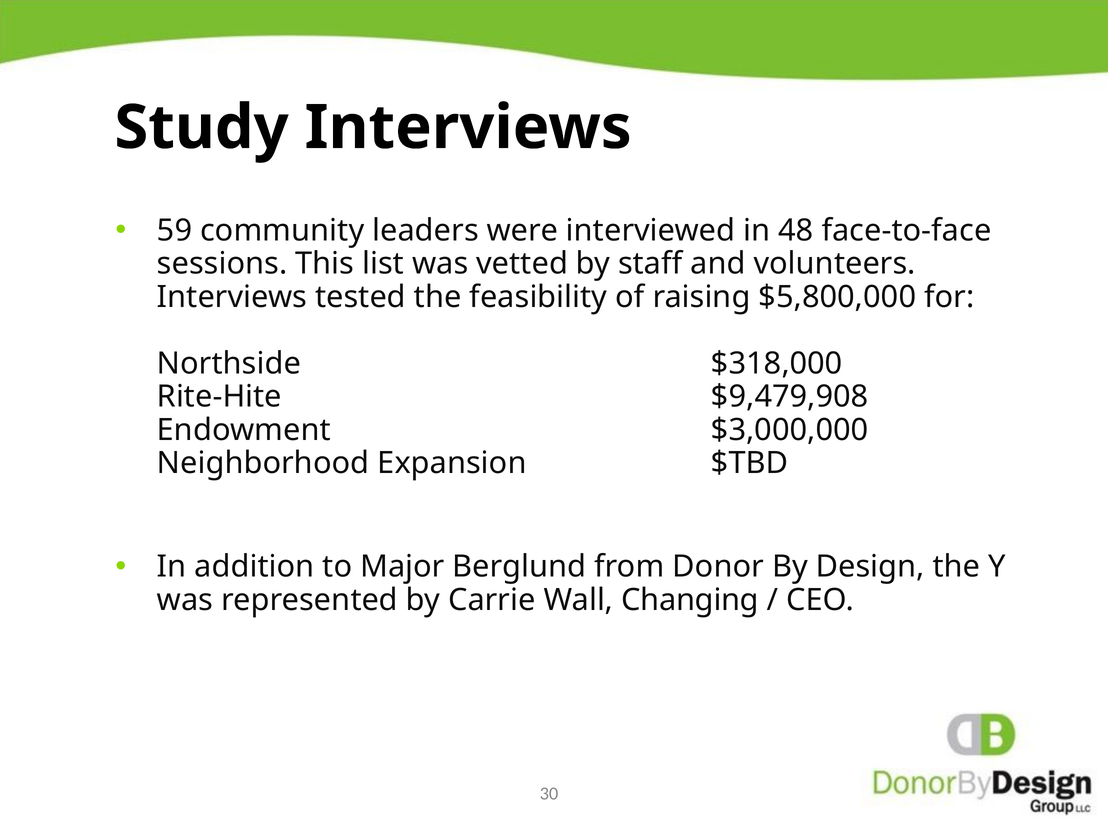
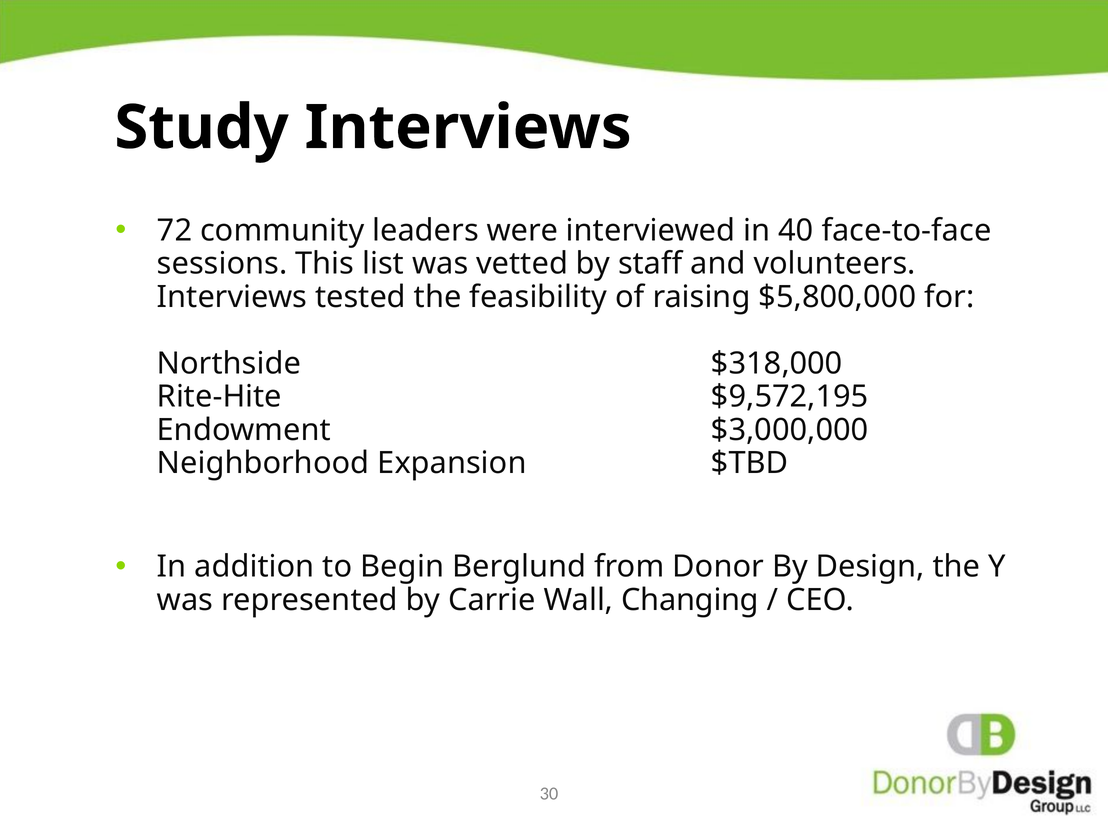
59: 59 -> 72 (175, 230)
48: 48 -> 40 (796, 230)
$9,479,908: $9,479,908 -> $9,572,195 (790, 397)
Major: Major -> Begin (402, 567)
